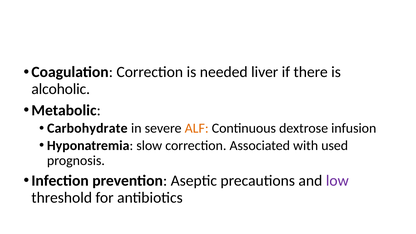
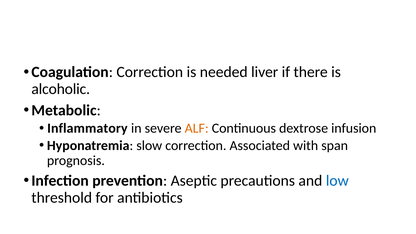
Carbohydrate: Carbohydrate -> Inflammatory (87, 128)
used: used -> span (335, 145)
low colour: purple -> blue (337, 181)
